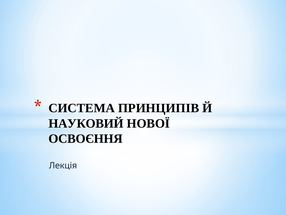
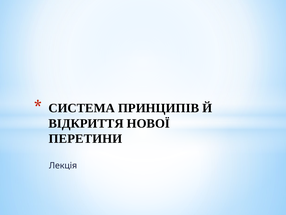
НАУКОВИЙ: НАУКОВИЙ -> ВІДКРИТТЯ (86, 123)
ОСВОЄННЯ: ОСВОЄННЯ -> ПЕРЕТИНИ (85, 138)
